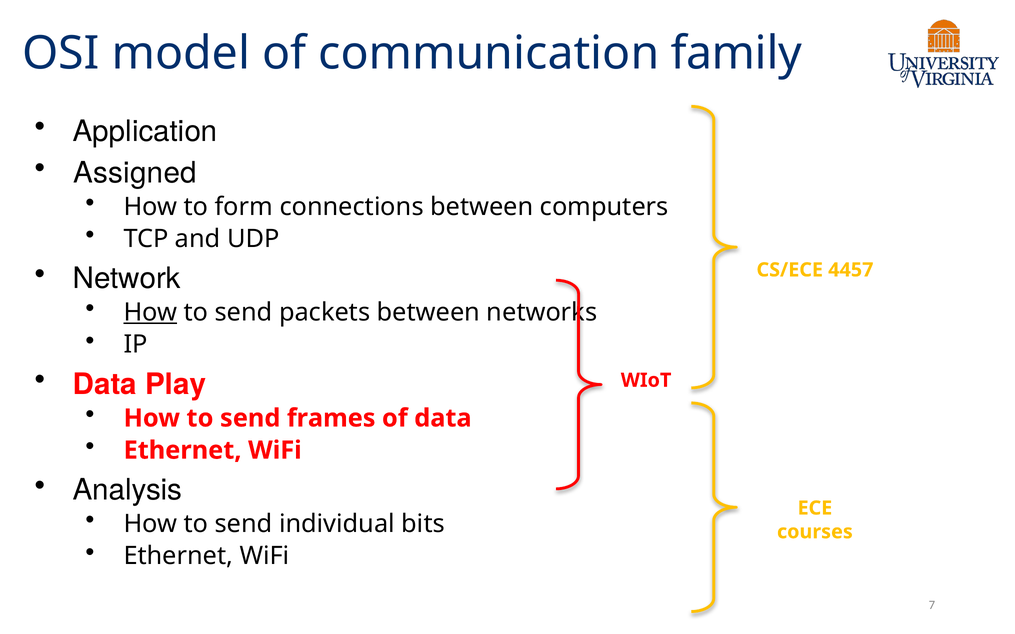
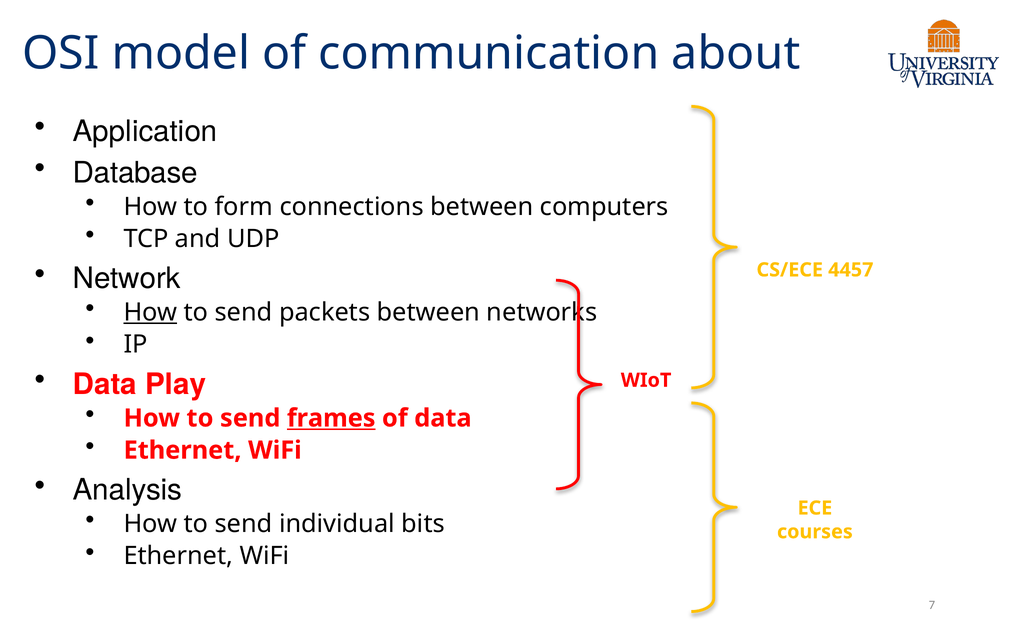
family: family -> about (736, 53)
Assigned: Assigned -> Database (135, 173)
frames underline: none -> present (331, 418)
